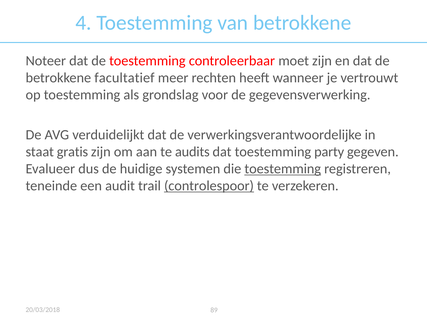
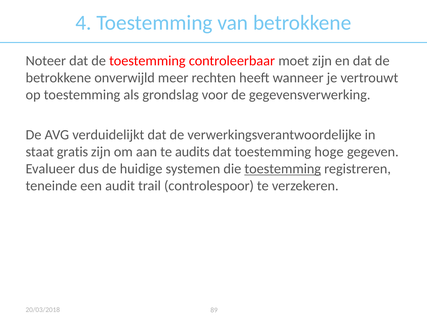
facultatief: facultatief -> onverwijld (125, 78)
party: party -> hoge (329, 152)
controlespoor underline: present -> none (209, 186)
